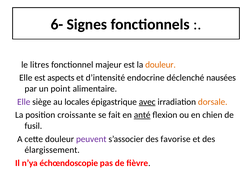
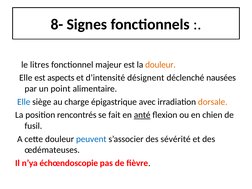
6-: 6- -> 8- (57, 24)
endocrine: endocrine -> désignent (146, 78)
Elle colour: purple -> blue (24, 102)
locales: locales -> charge (77, 102)
avec underline: present -> none (147, 102)
croissante: croissante -> rencontrés (77, 115)
peuvent colour: purple -> blue (91, 139)
favorise: favorise -> sévérité (176, 139)
élargissement: élargissement -> œdémateuses (52, 150)
